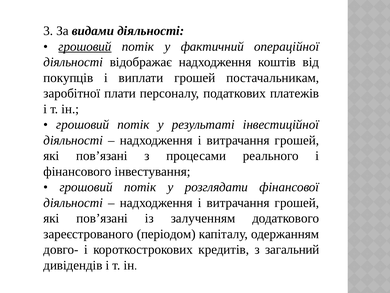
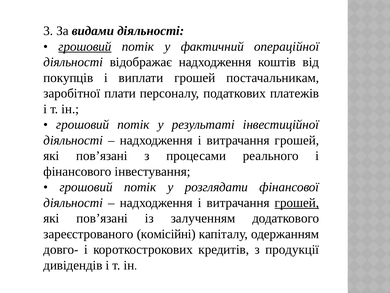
грошей underline: none -> present (297, 202)
періодом: періодом -> комісійні (166, 234)
загальний: загальний -> продукції (292, 249)
